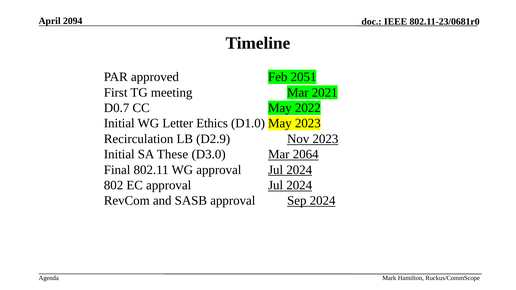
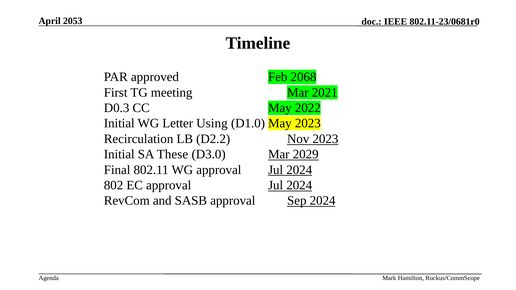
2094: 2094 -> 2053 (73, 21)
2051: 2051 -> 2068 (304, 77)
D0.7: D0.7 -> D0.3 (117, 108)
Ethics: Ethics -> Using (212, 123)
D2.9: D2.9 -> D2.2 (213, 139)
2064: 2064 -> 2029 (306, 154)
